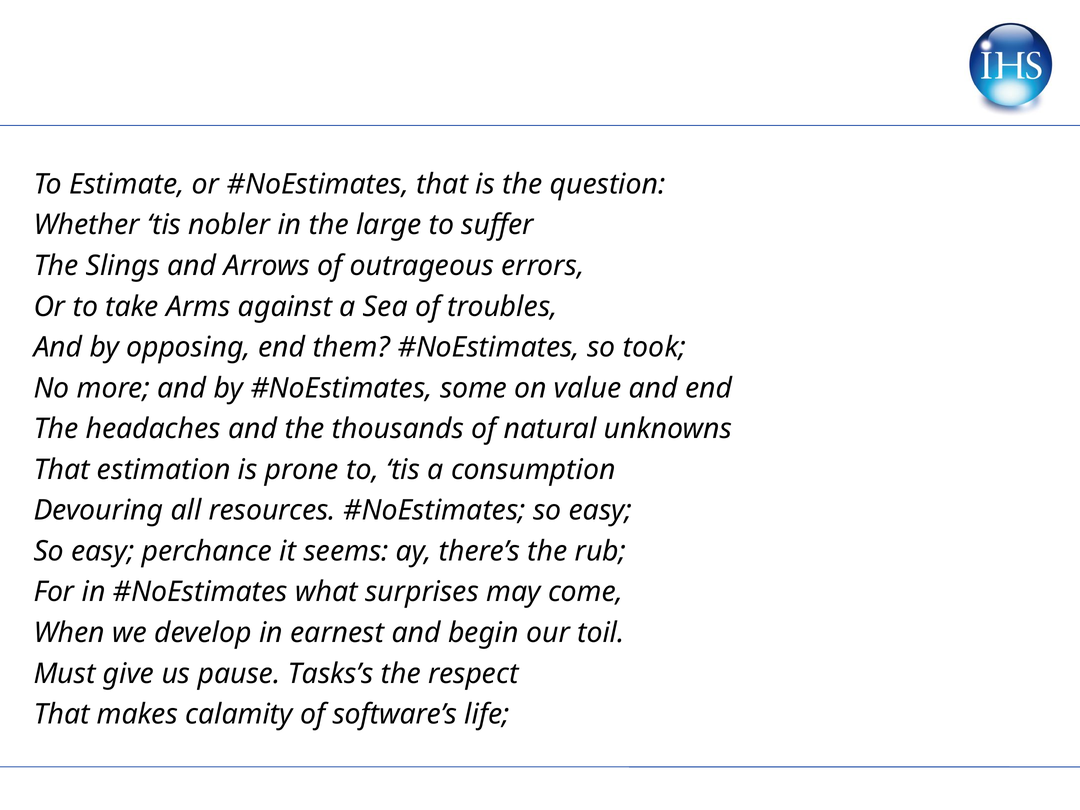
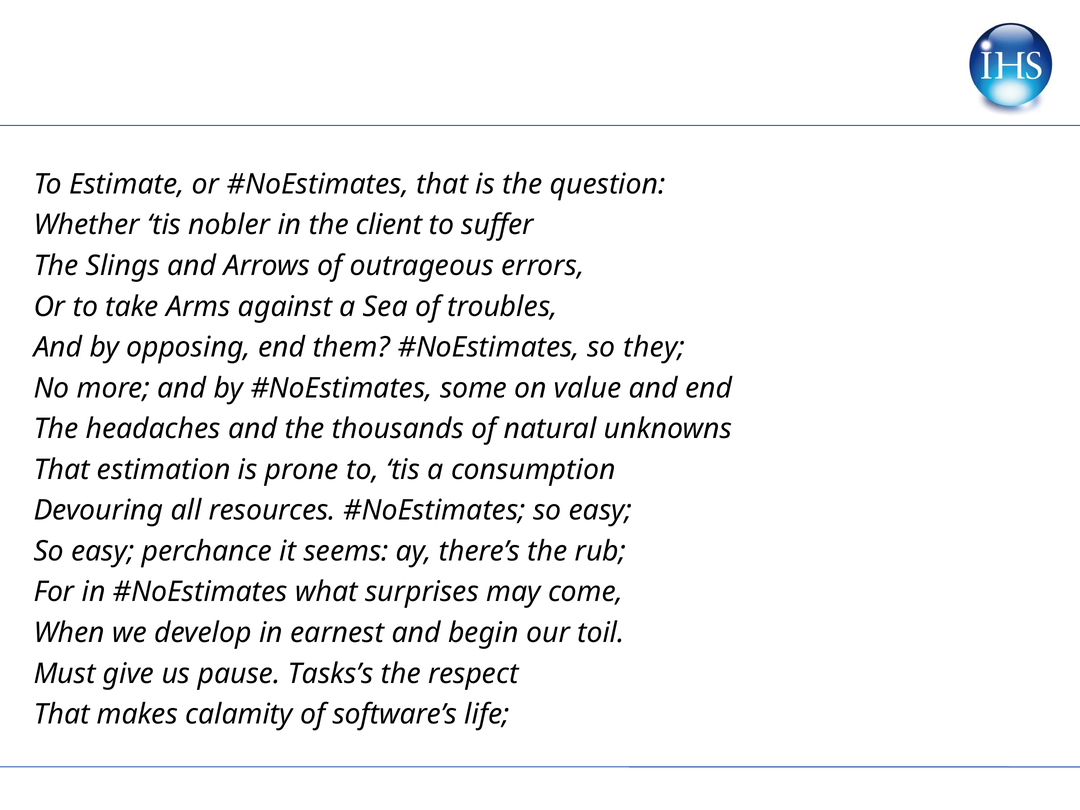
large: large -> client (389, 225)
took: took -> they (654, 347)
